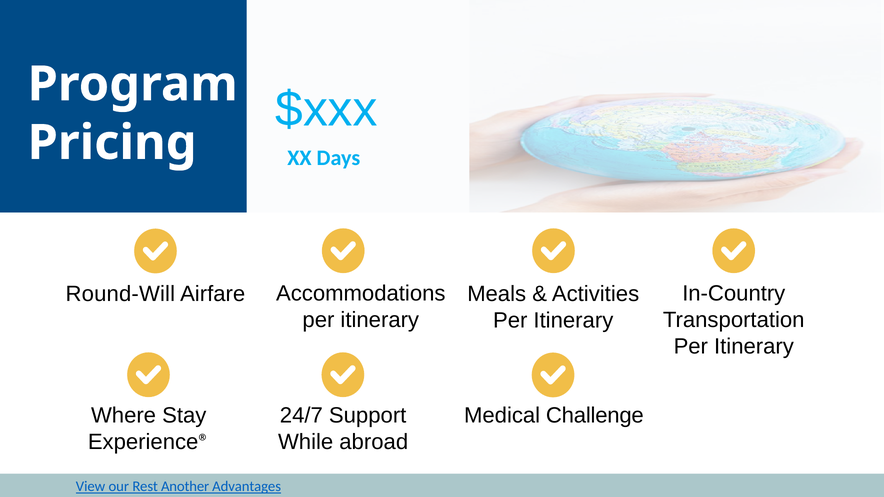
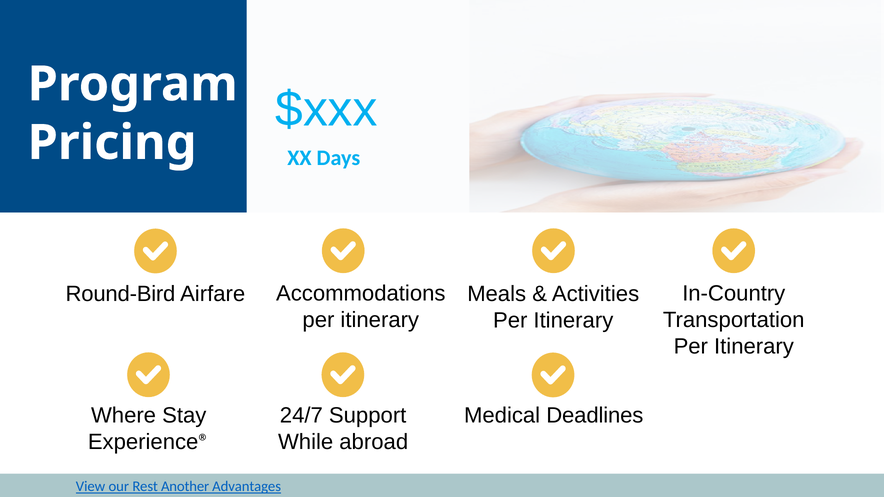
Round-Will: Round-Will -> Round-Bird (120, 294)
Challenge: Challenge -> Deadlines (595, 416)
